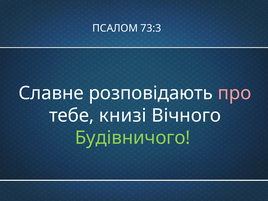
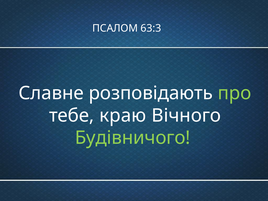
73:3: 73:3 -> 63:3 (151, 28)
про colour: pink -> light green (235, 93)
книзі: книзі -> краю (123, 116)
